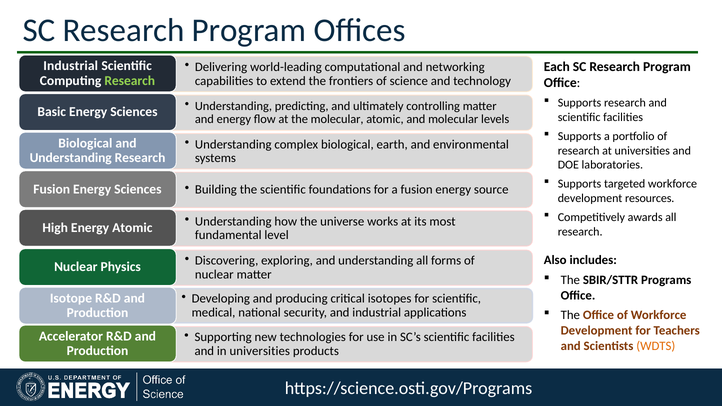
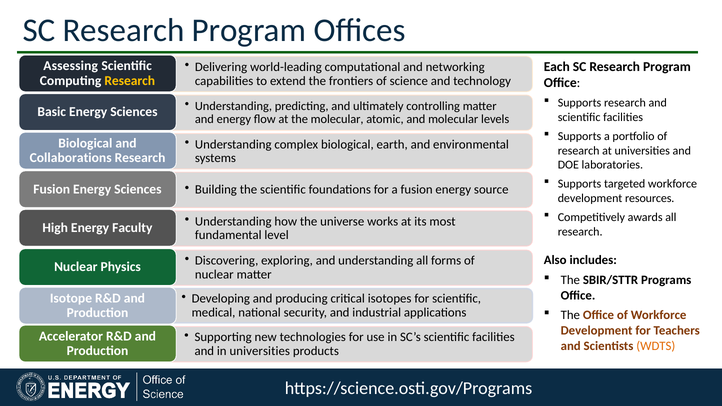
Industrial: Industrial -> Assessing (71, 66)
Research colour: light green -> yellow (130, 81)
Understanding: Understanding -> Collaborations (71, 158)
Energy Atomic: Atomic -> Faculty (132, 228)
